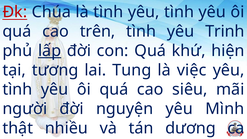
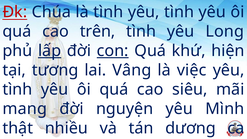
Trinh: Trinh -> Long (225, 31)
con underline: none -> present (113, 51)
Tung: Tung -> Vâng (132, 70)
người: người -> mang (25, 109)
